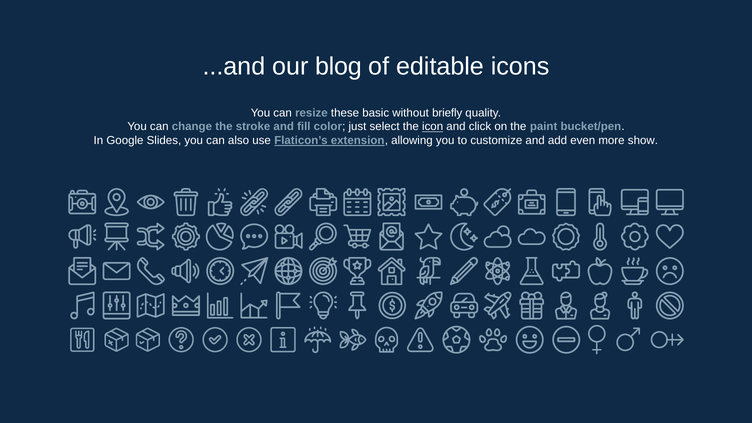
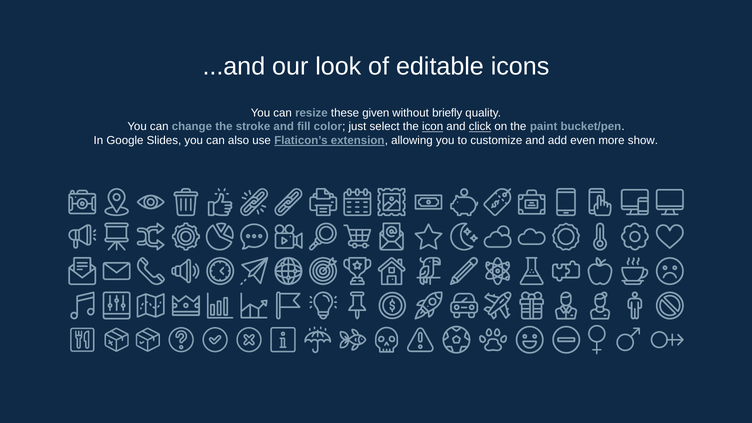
blog: blog -> look (338, 66)
basic: basic -> given (376, 113)
click underline: none -> present (480, 127)
